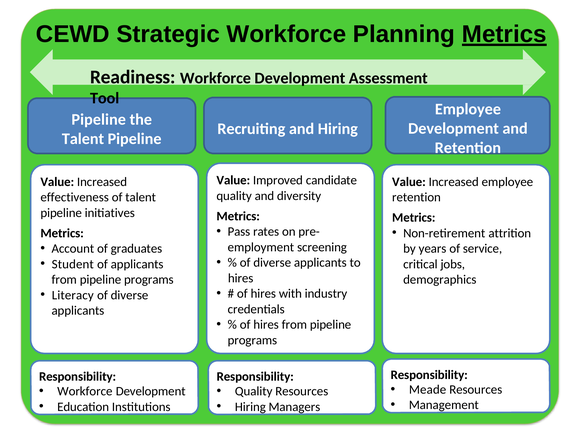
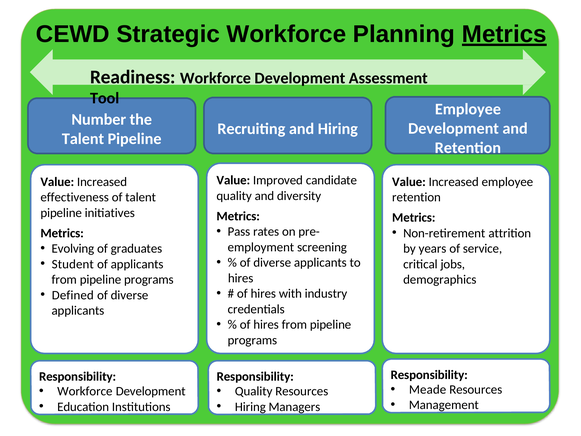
Pipeline: Pipeline -> Number (99, 119)
Account: Account -> Evolving (73, 249)
Literacy: Literacy -> Defined (73, 295)
